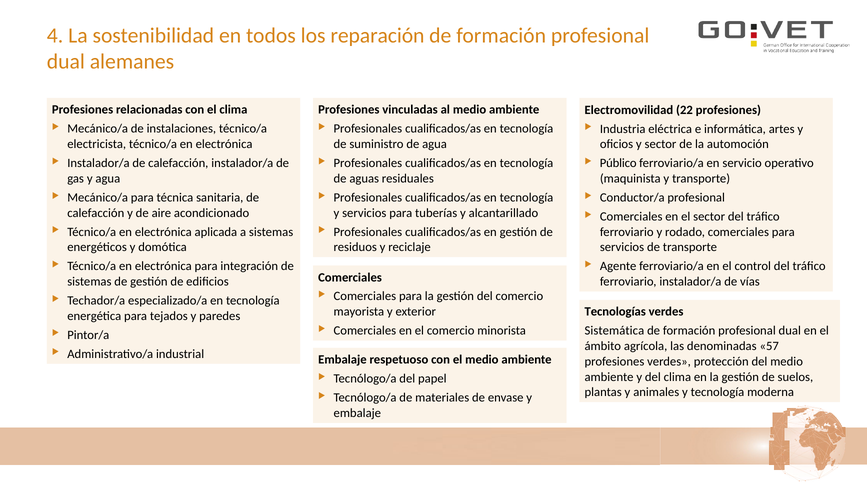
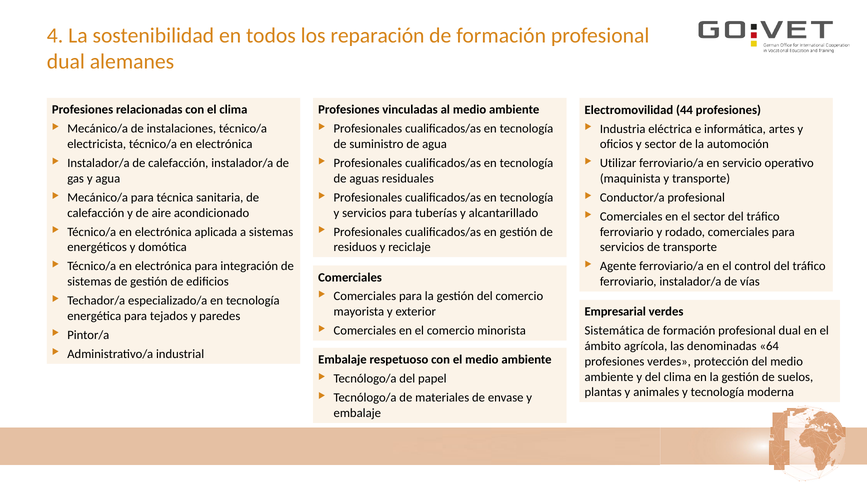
22: 22 -> 44 (684, 110)
Público: Público -> Utilizar (618, 163)
Tecnologías: Tecnologías -> Empresarial (615, 312)
57: 57 -> 64 (769, 346)
